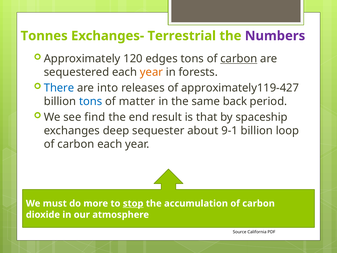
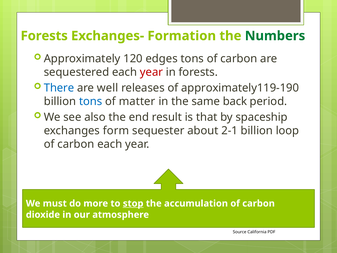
Tonnes: Tonnes -> Forests (44, 36)
Terrestrial: Terrestrial -> Formation (182, 36)
Numbers colour: purple -> green (275, 36)
carbon underline: present -> none (239, 59)
year colour: orange -> red (151, 72)
into: into -> well (108, 88)
approximately119-427: approximately119-427 -> approximately119-190 (240, 88)
find: find -> also (95, 117)
deep: deep -> form (116, 131)
9-1: 9-1 -> 2-1 (230, 131)
